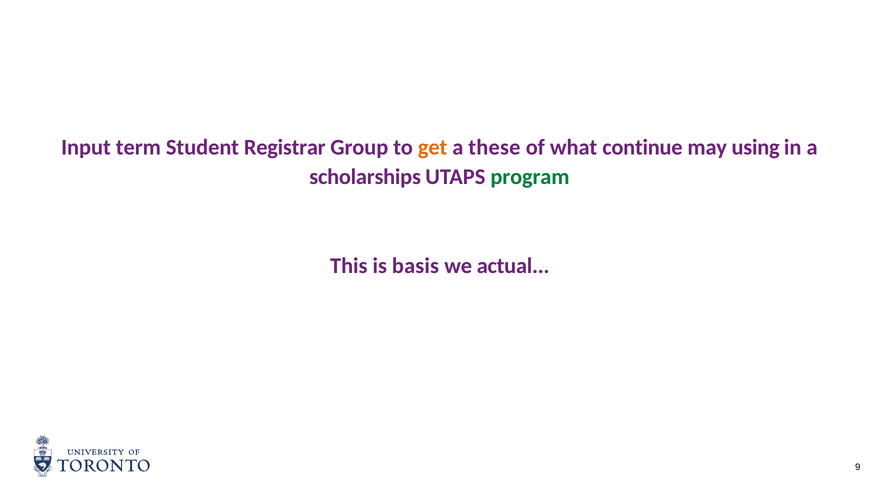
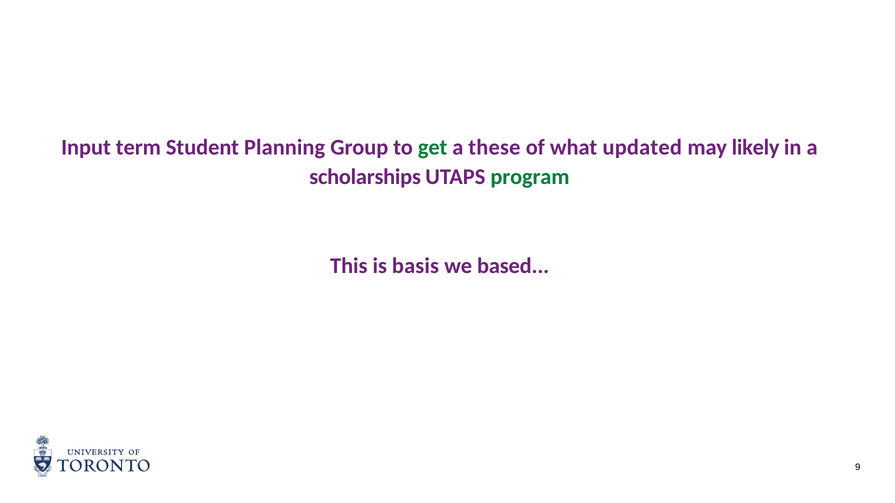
Registrar: Registrar -> Planning (285, 148)
get colour: orange -> green (433, 148)
continue: continue -> updated (642, 148)
using: using -> likely (756, 148)
actual: actual -> based (513, 266)
